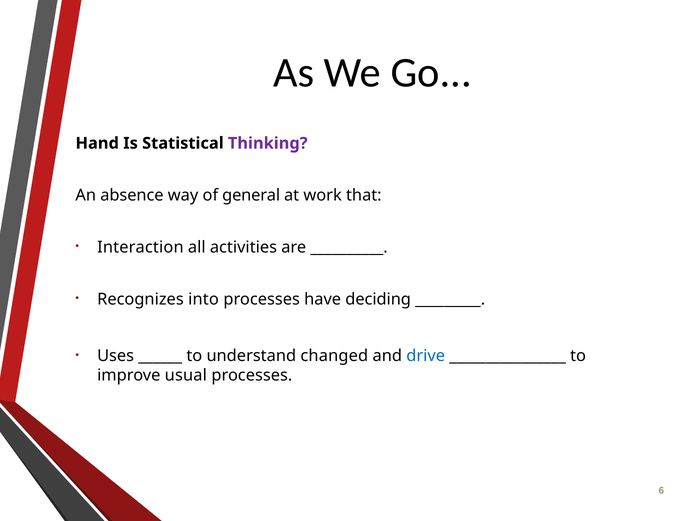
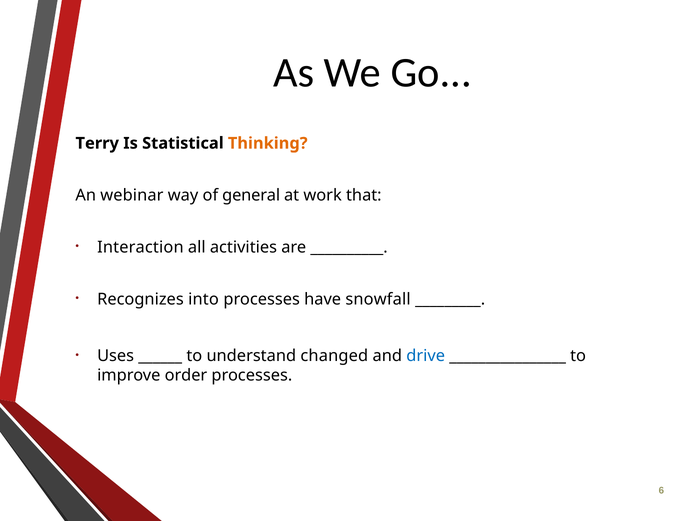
Hand: Hand -> Terry (97, 143)
Thinking colour: purple -> orange (268, 143)
absence: absence -> webinar (132, 195)
deciding: deciding -> snowfall (378, 299)
usual: usual -> order (186, 375)
